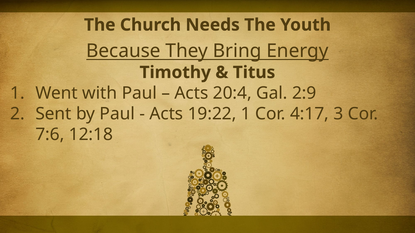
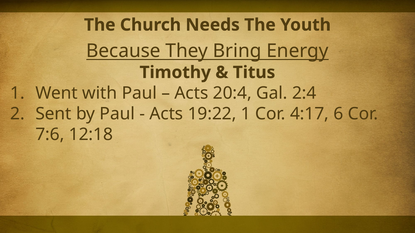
2:9: 2:9 -> 2:4 (304, 93)
3: 3 -> 6 (338, 114)
